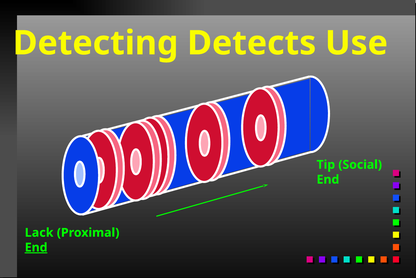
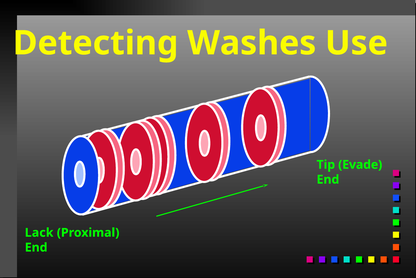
Detects: Detects -> Washes (252, 43)
Social: Social -> Evade (360, 164)
End underline: present -> none (36, 247)
